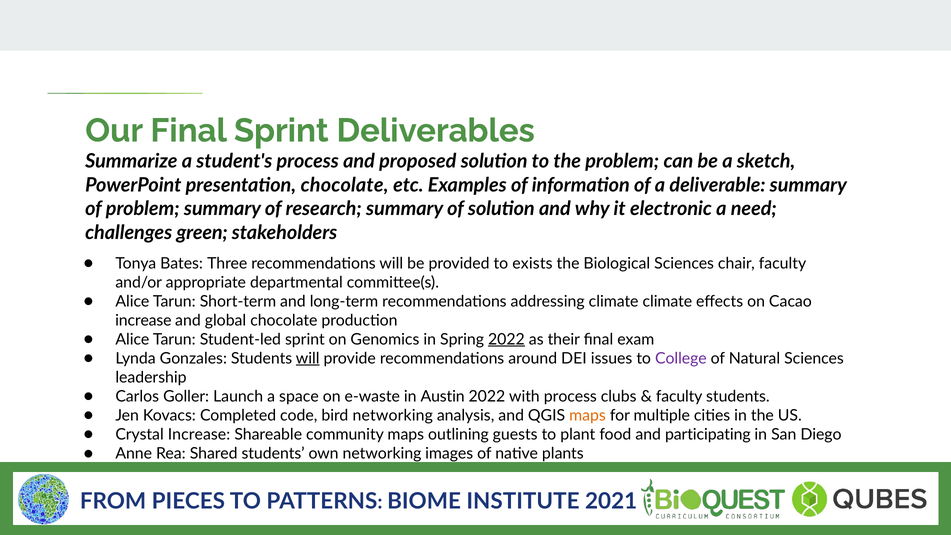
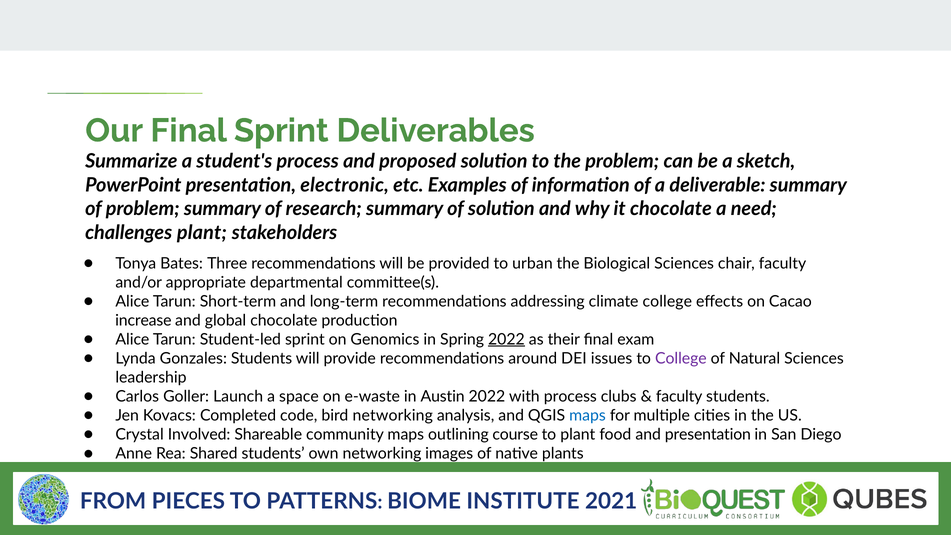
presentation chocolate: chocolate -> electronic (345, 185)
it electronic: electronic -> chocolate (671, 209)
challenges green: green -> plant (202, 233)
exists: exists -> urban (532, 263)
climate climate: climate -> college (667, 301)
will underline: present -> none (308, 358)
maps colour: orange -> blue (588, 415)
Crystal Increase: Increase -> Involved (199, 434)
guests: guests -> course (515, 434)
and participating: participating -> presentation (708, 434)
